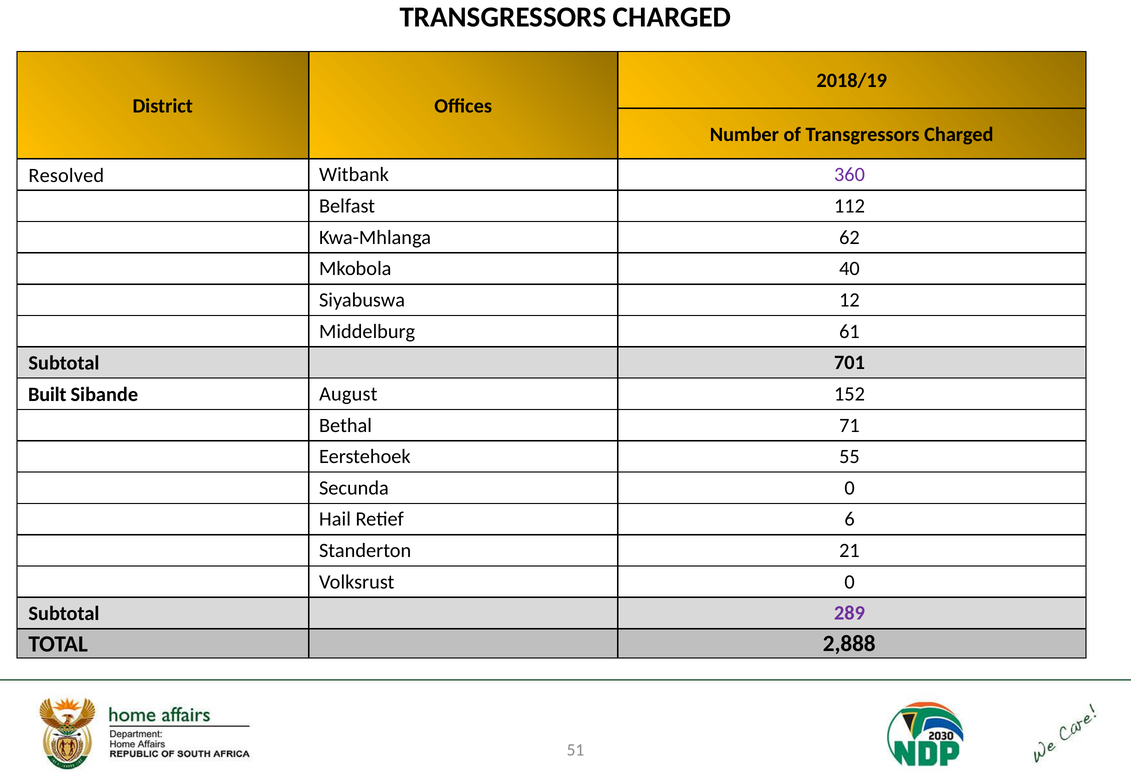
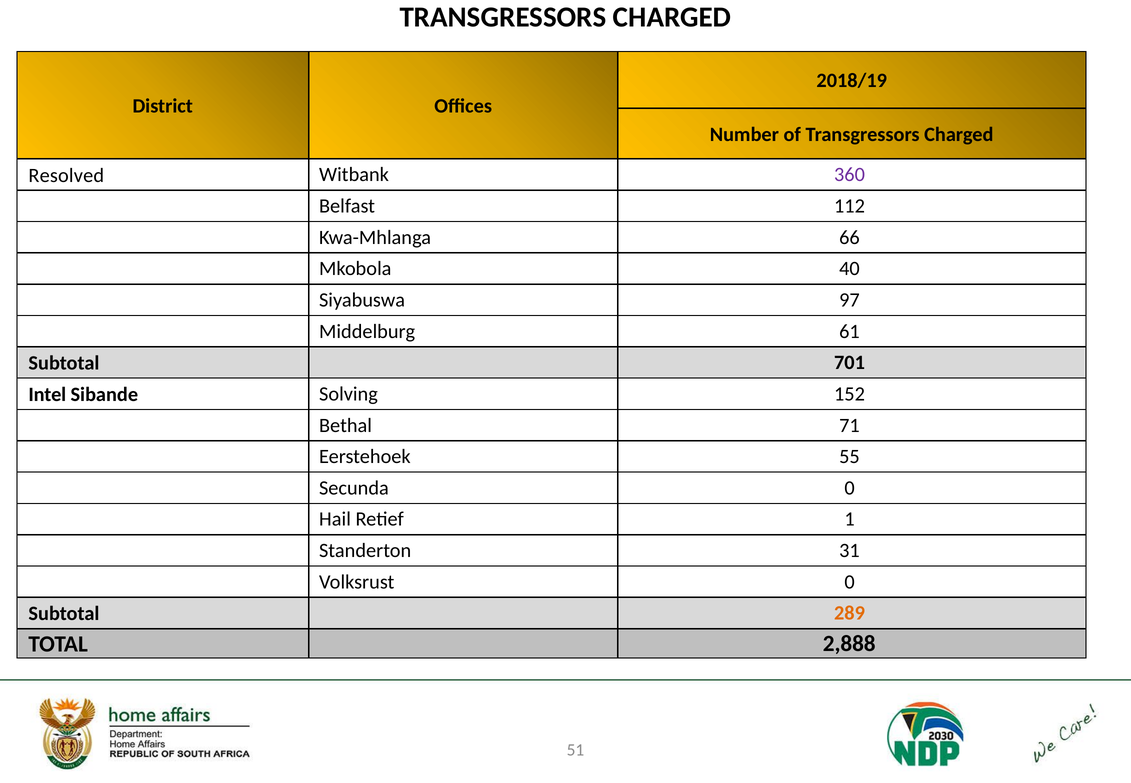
62: 62 -> 66 (849, 237)
12: 12 -> 97 (849, 300)
Built: Built -> Intel (47, 395)
August: August -> Solving (348, 394)
6: 6 -> 1 (850, 519)
21: 21 -> 31 (849, 551)
289 colour: purple -> orange (849, 613)
